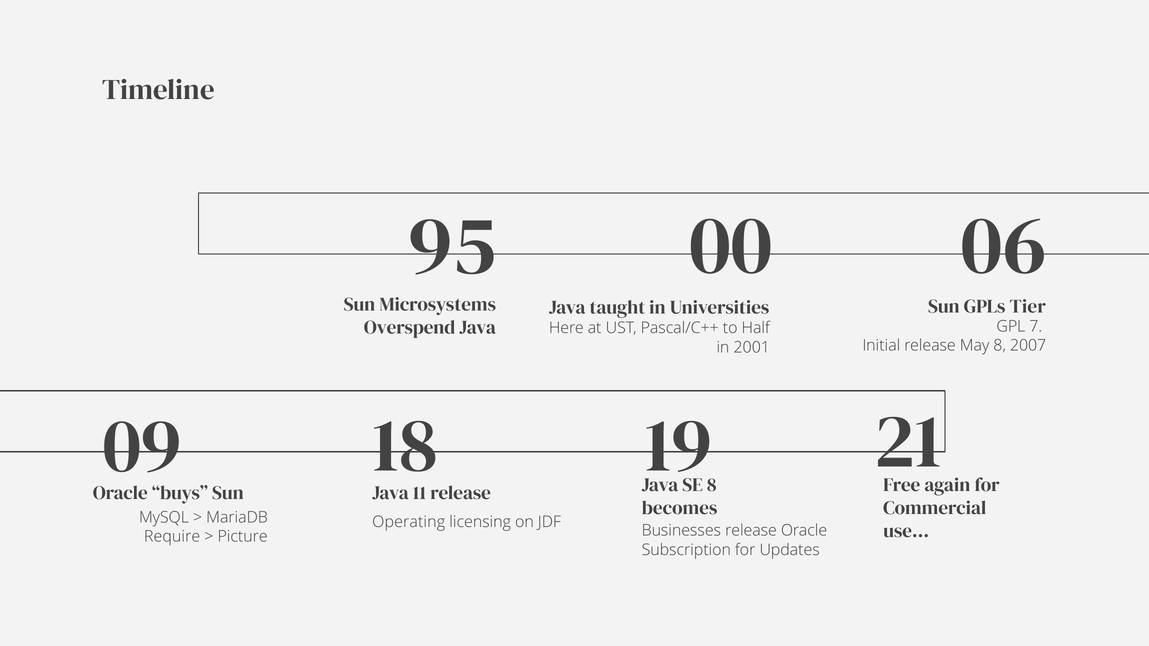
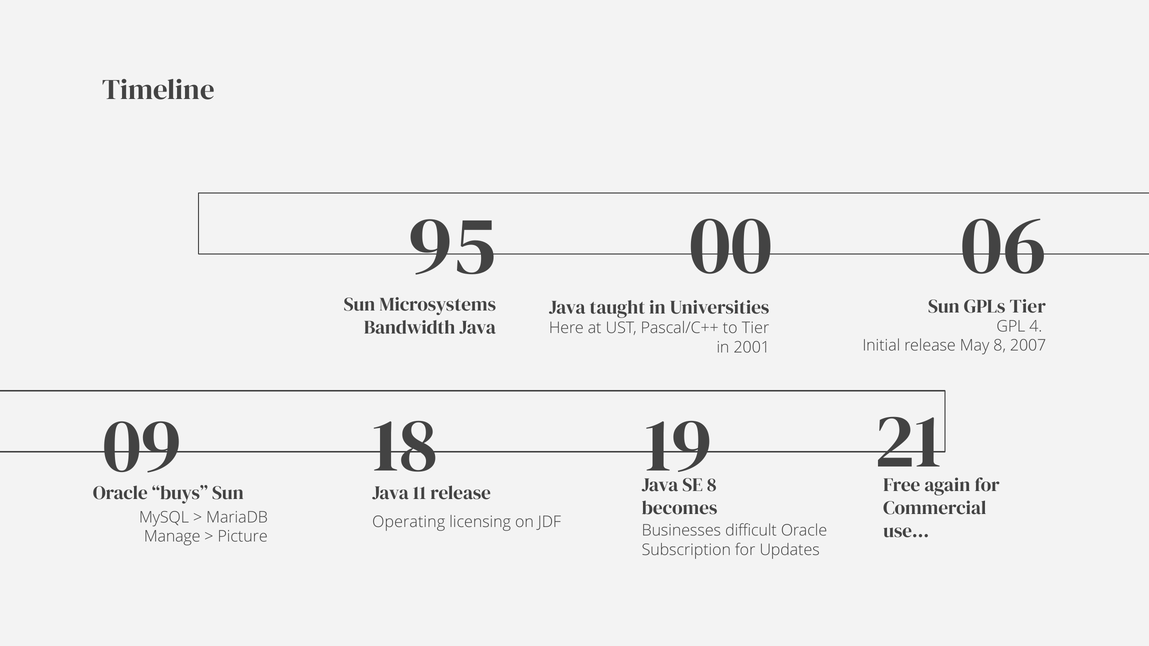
7: 7 -> 4 (1036, 327)
Overspend: Overspend -> Bandwidth (410, 328)
to Half: Half -> Tier (756, 328)
Businesses release: release -> difficult (751, 531)
Require: Require -> Manage (172, 537)
